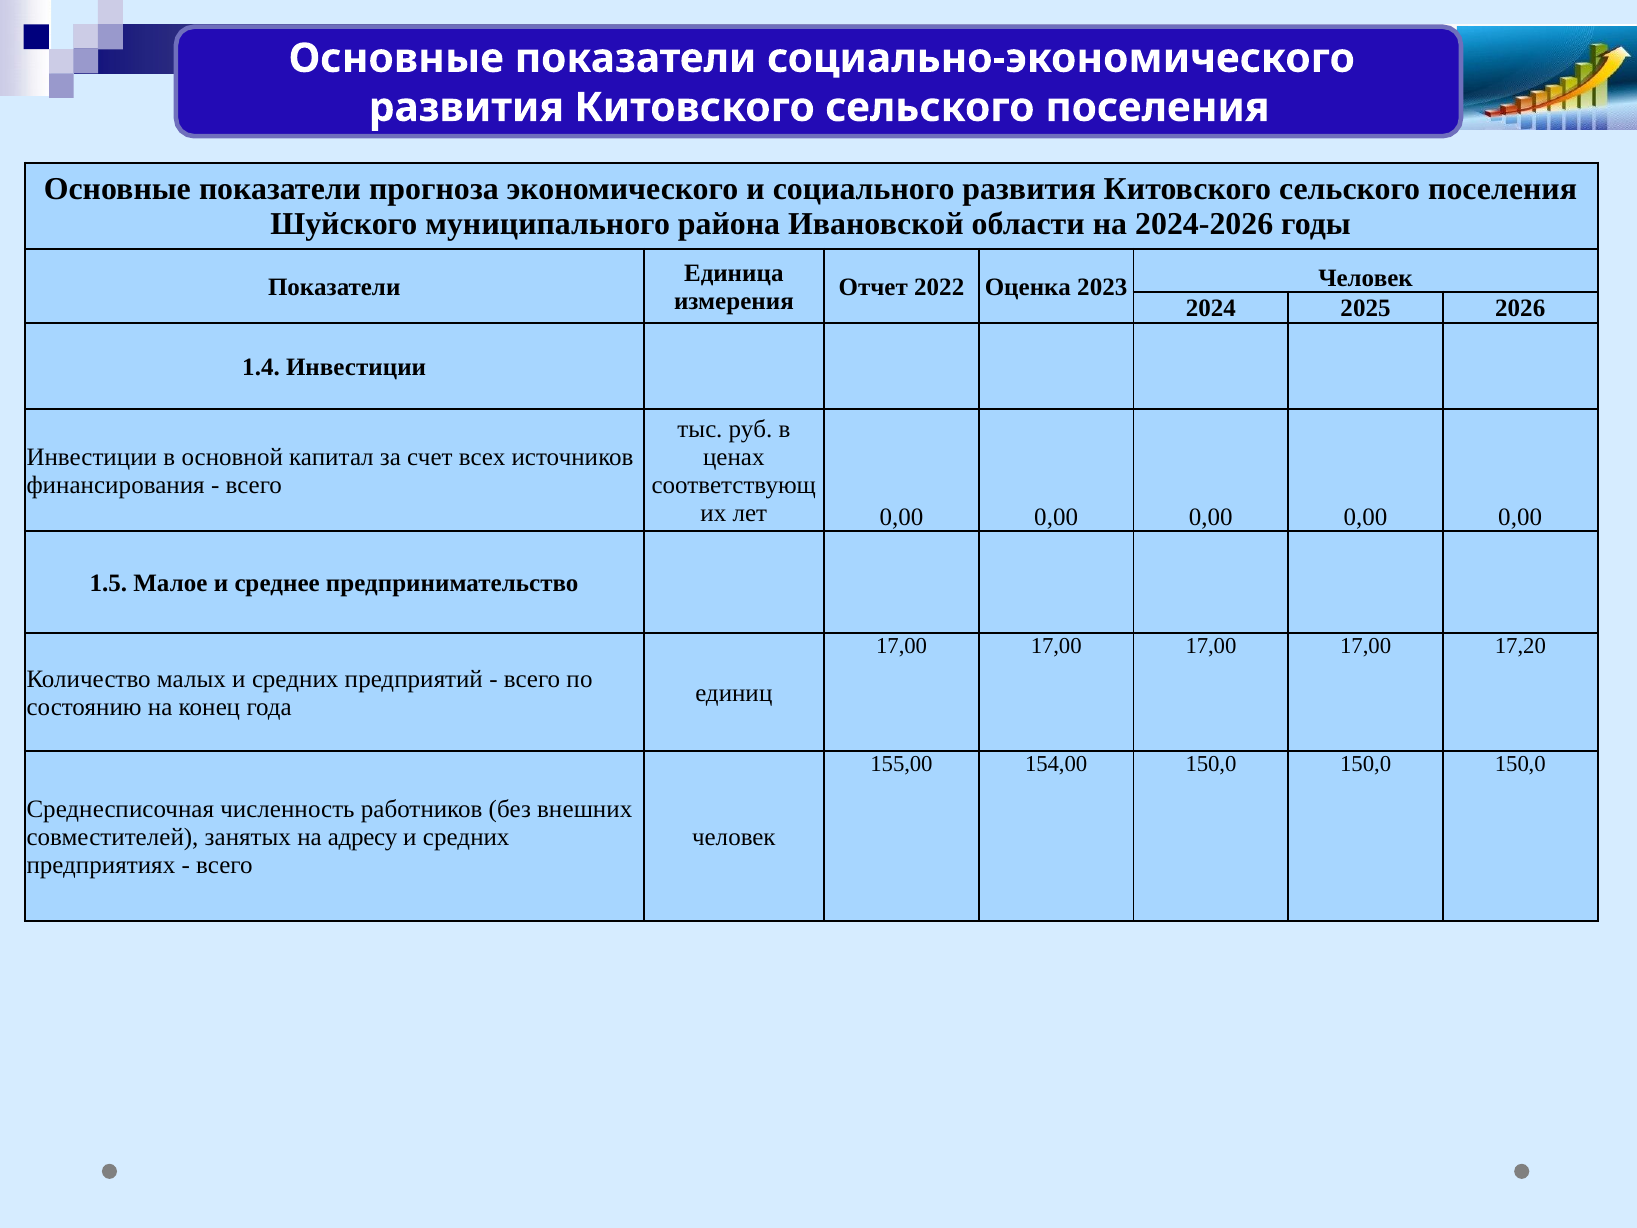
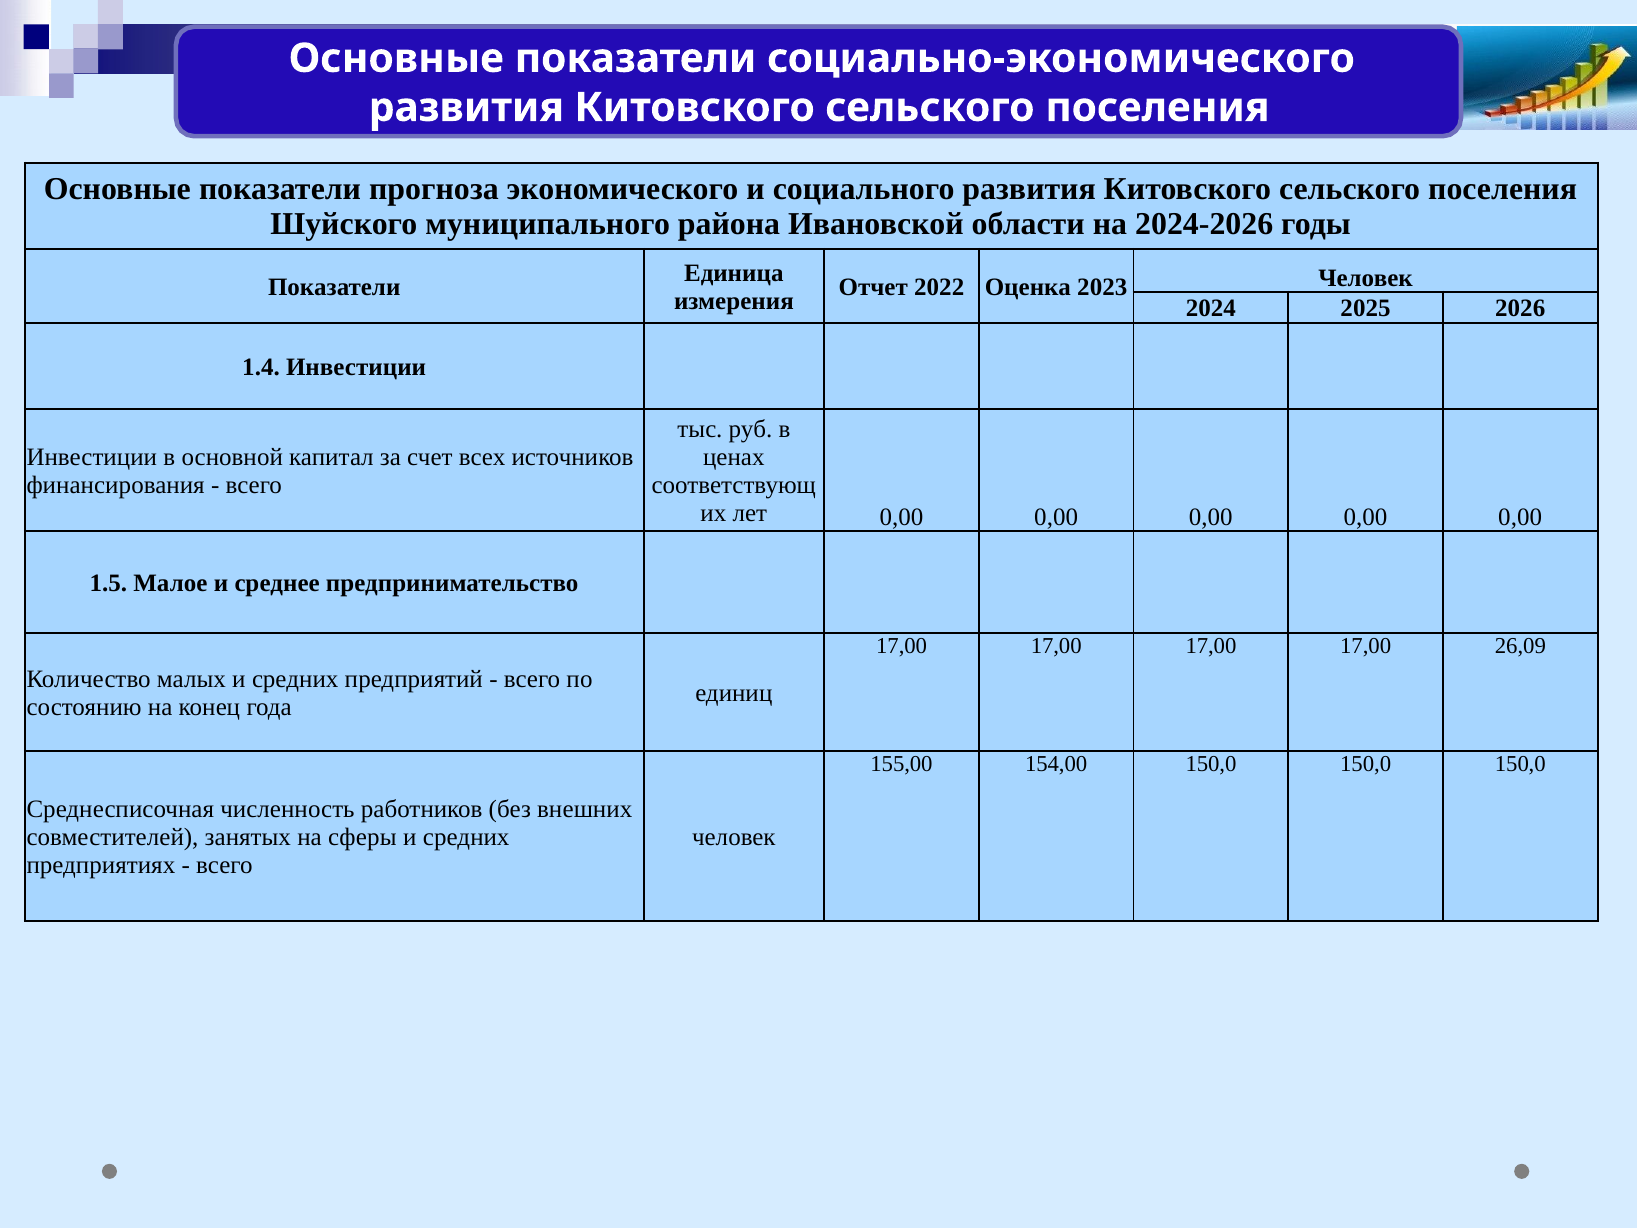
17,20: 17,20 -> 26,09 (1520, 645)
адресу: адресу -> сферы (362, 837)
